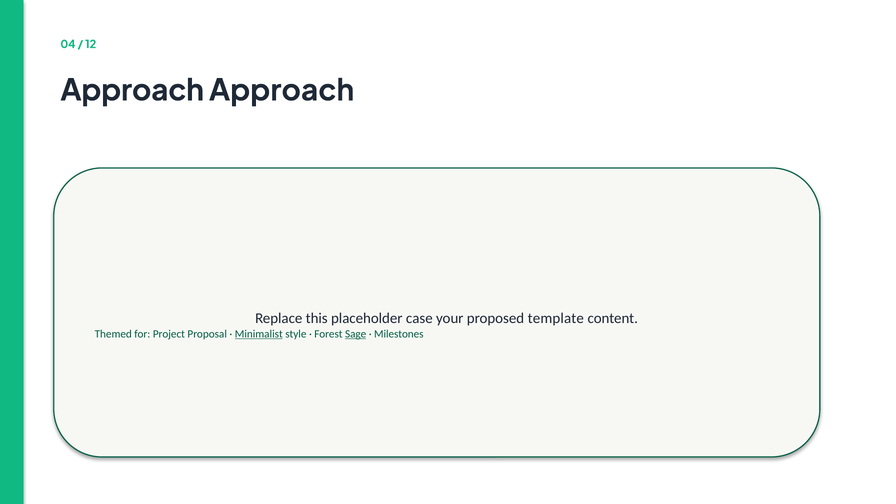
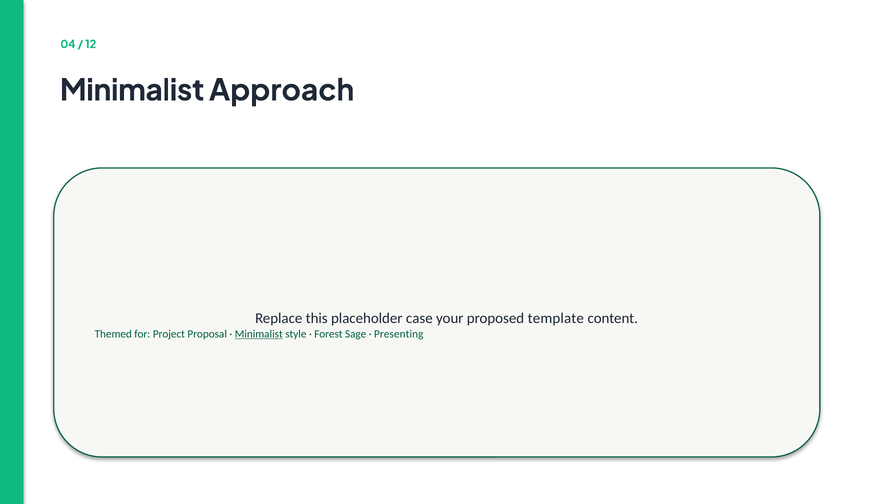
Approach: Approach -> Minimalist (132, 91)
Sage underline: present -> none (356, 334)
Milestones: Milestones -> Presenting (399, 334)
